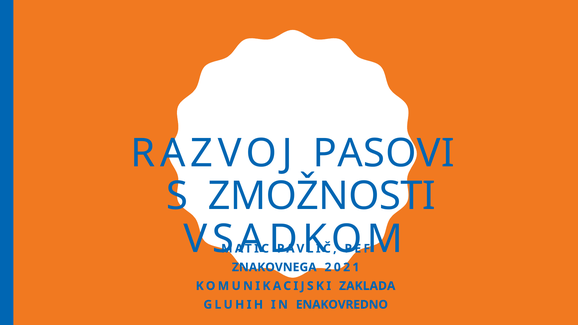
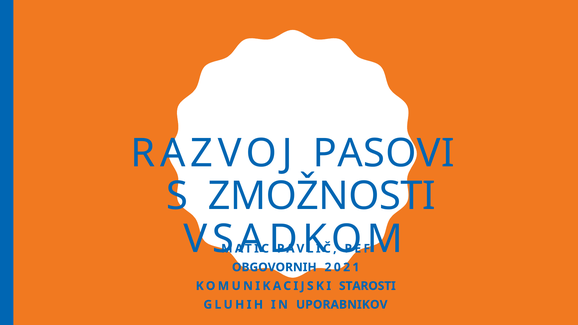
ZNAKOVNEGA: ZNAKOVNEGA -> OBGOVORNIH (274, 267)
ZAKLADA: ZAKLADA -> STAROSTI (367, 286)
ENAKOVREDNO: ENAKOVREDNO -> UPORABNIKOV (342, 305)
